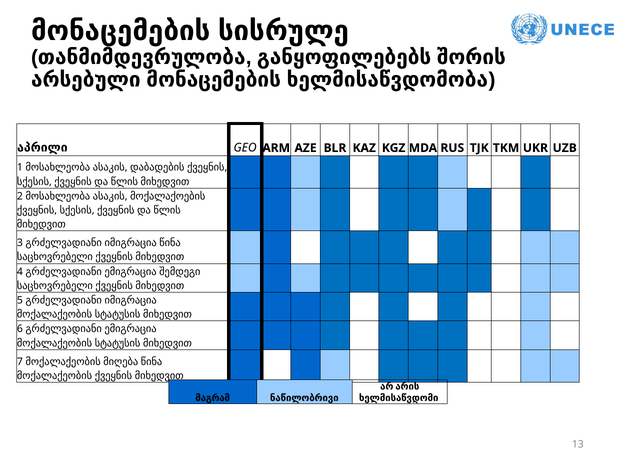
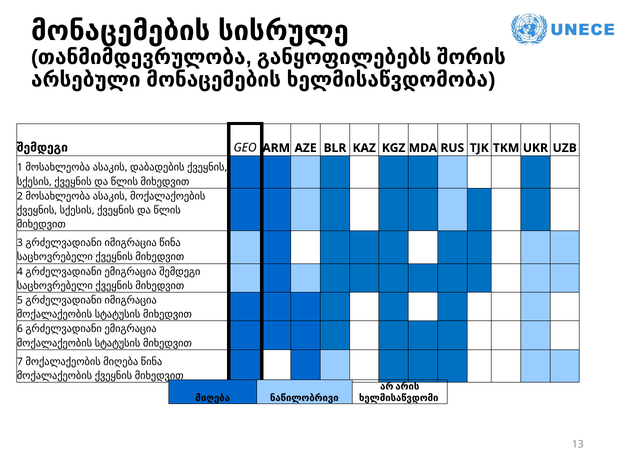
აპრილი: აპრილი -> შემდეგი (42, 148)
მაგრამ: მაგრამ -> მიღება (213, 398)
